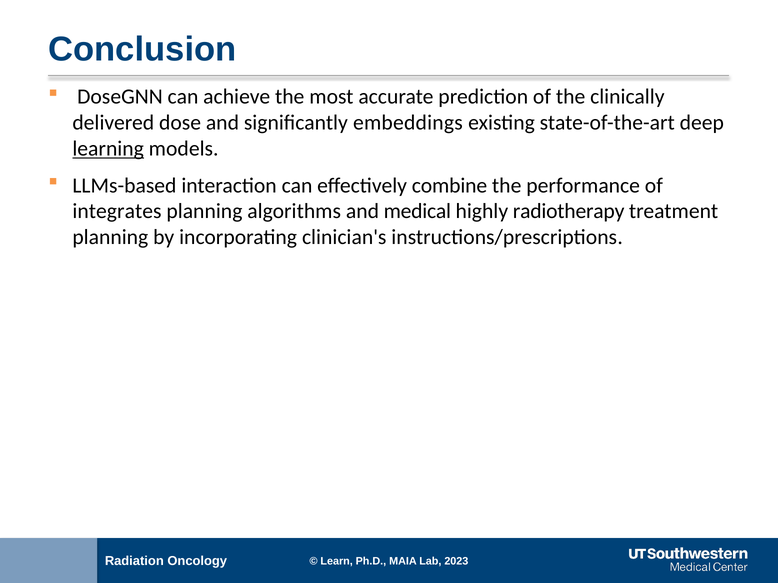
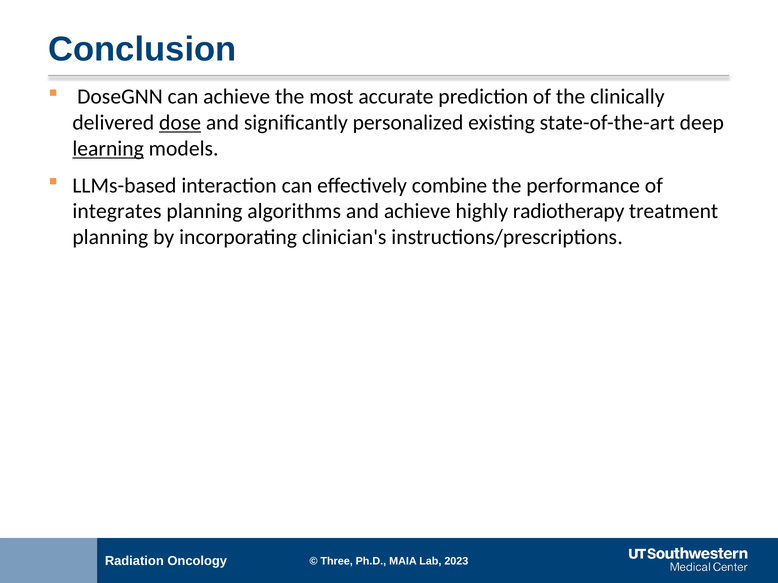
dose underline: none -> present (180, 123)
embeddings: embeddings -> personalized (408, 123)
and medical: medical -> achieve (417, 212)
Learn: Learn -> Three (337, 562)
